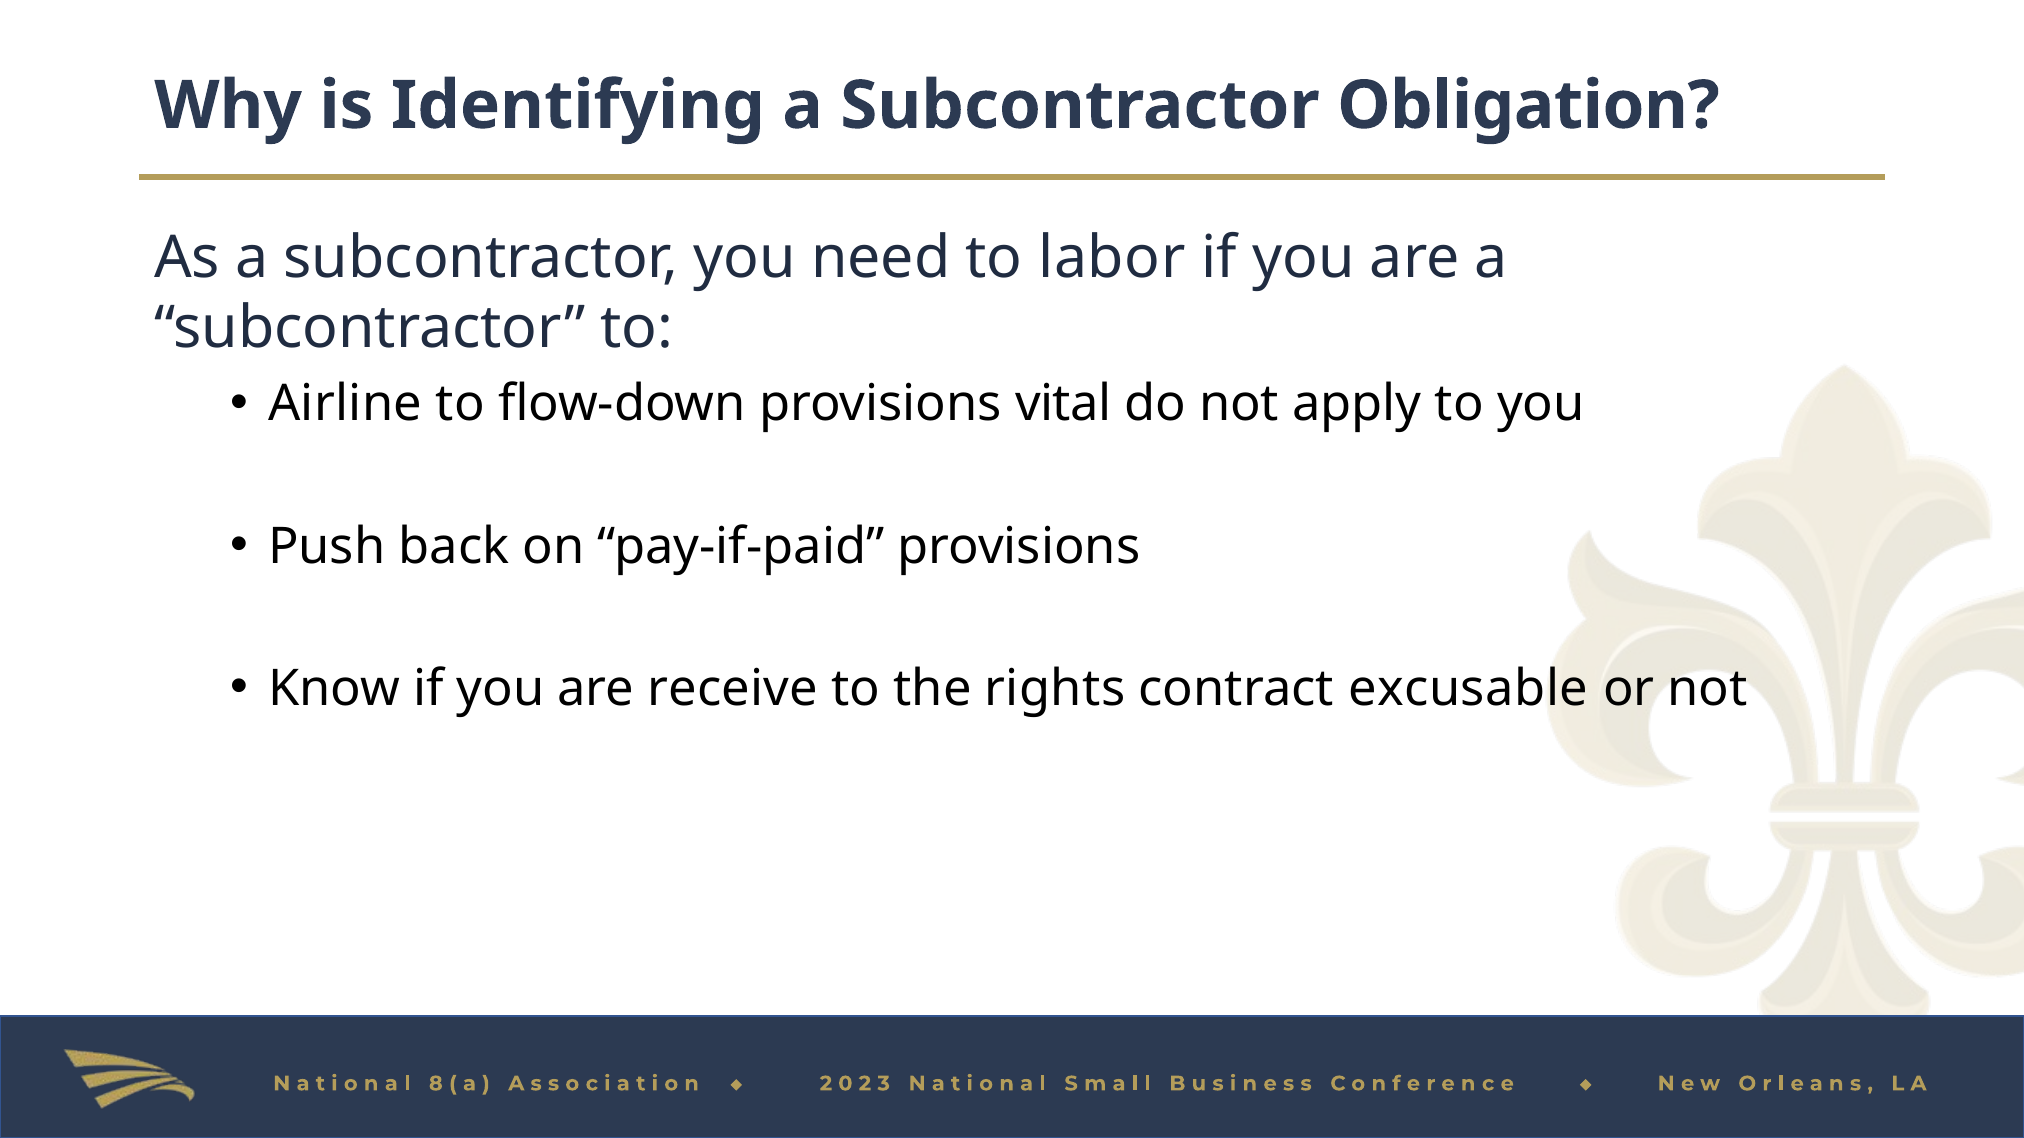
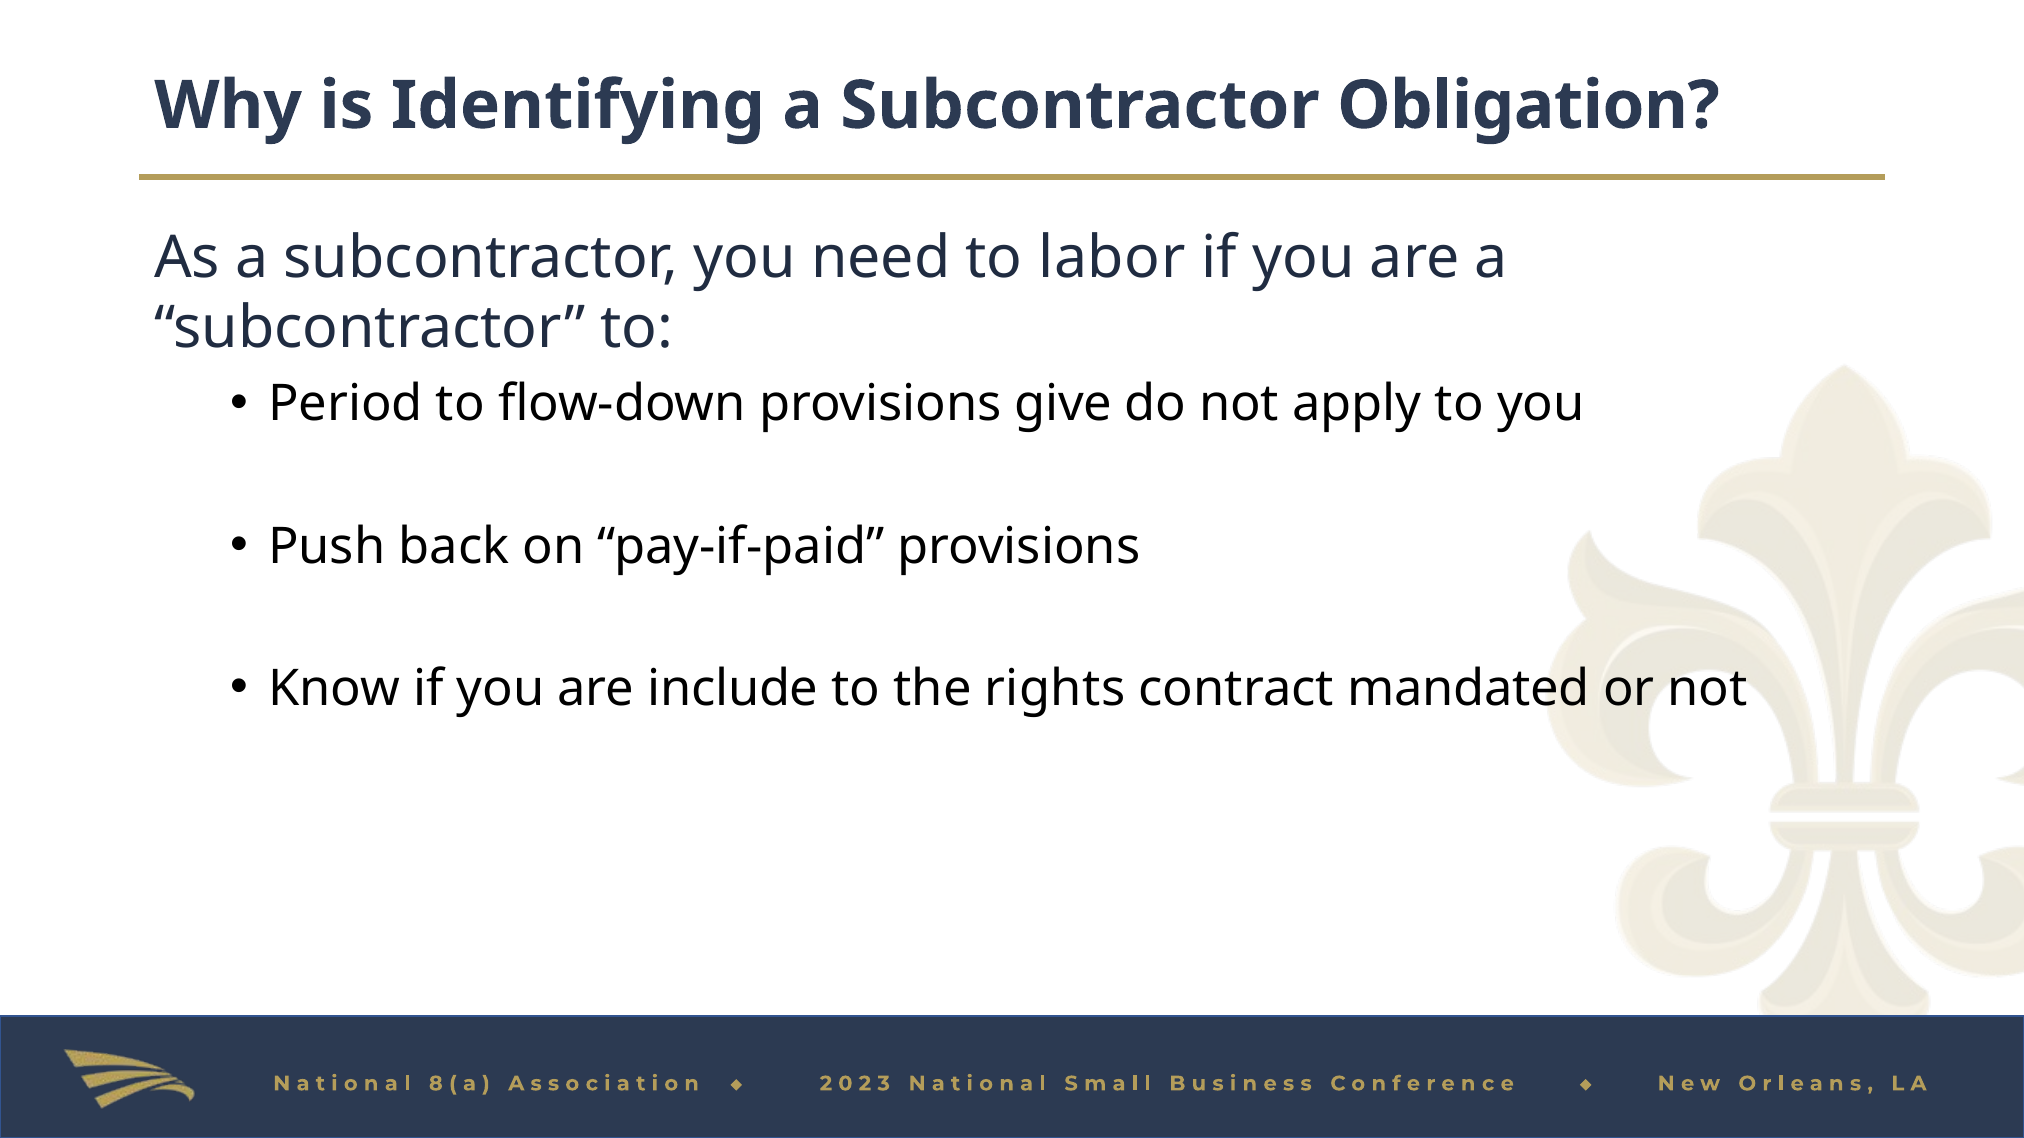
Airline: Airline -> Period (345, 404)
vital: vital -> give (1063, 404)
receive: receive -> include (733, 689)
excusable: excusable -> mandated (1469, 689)
